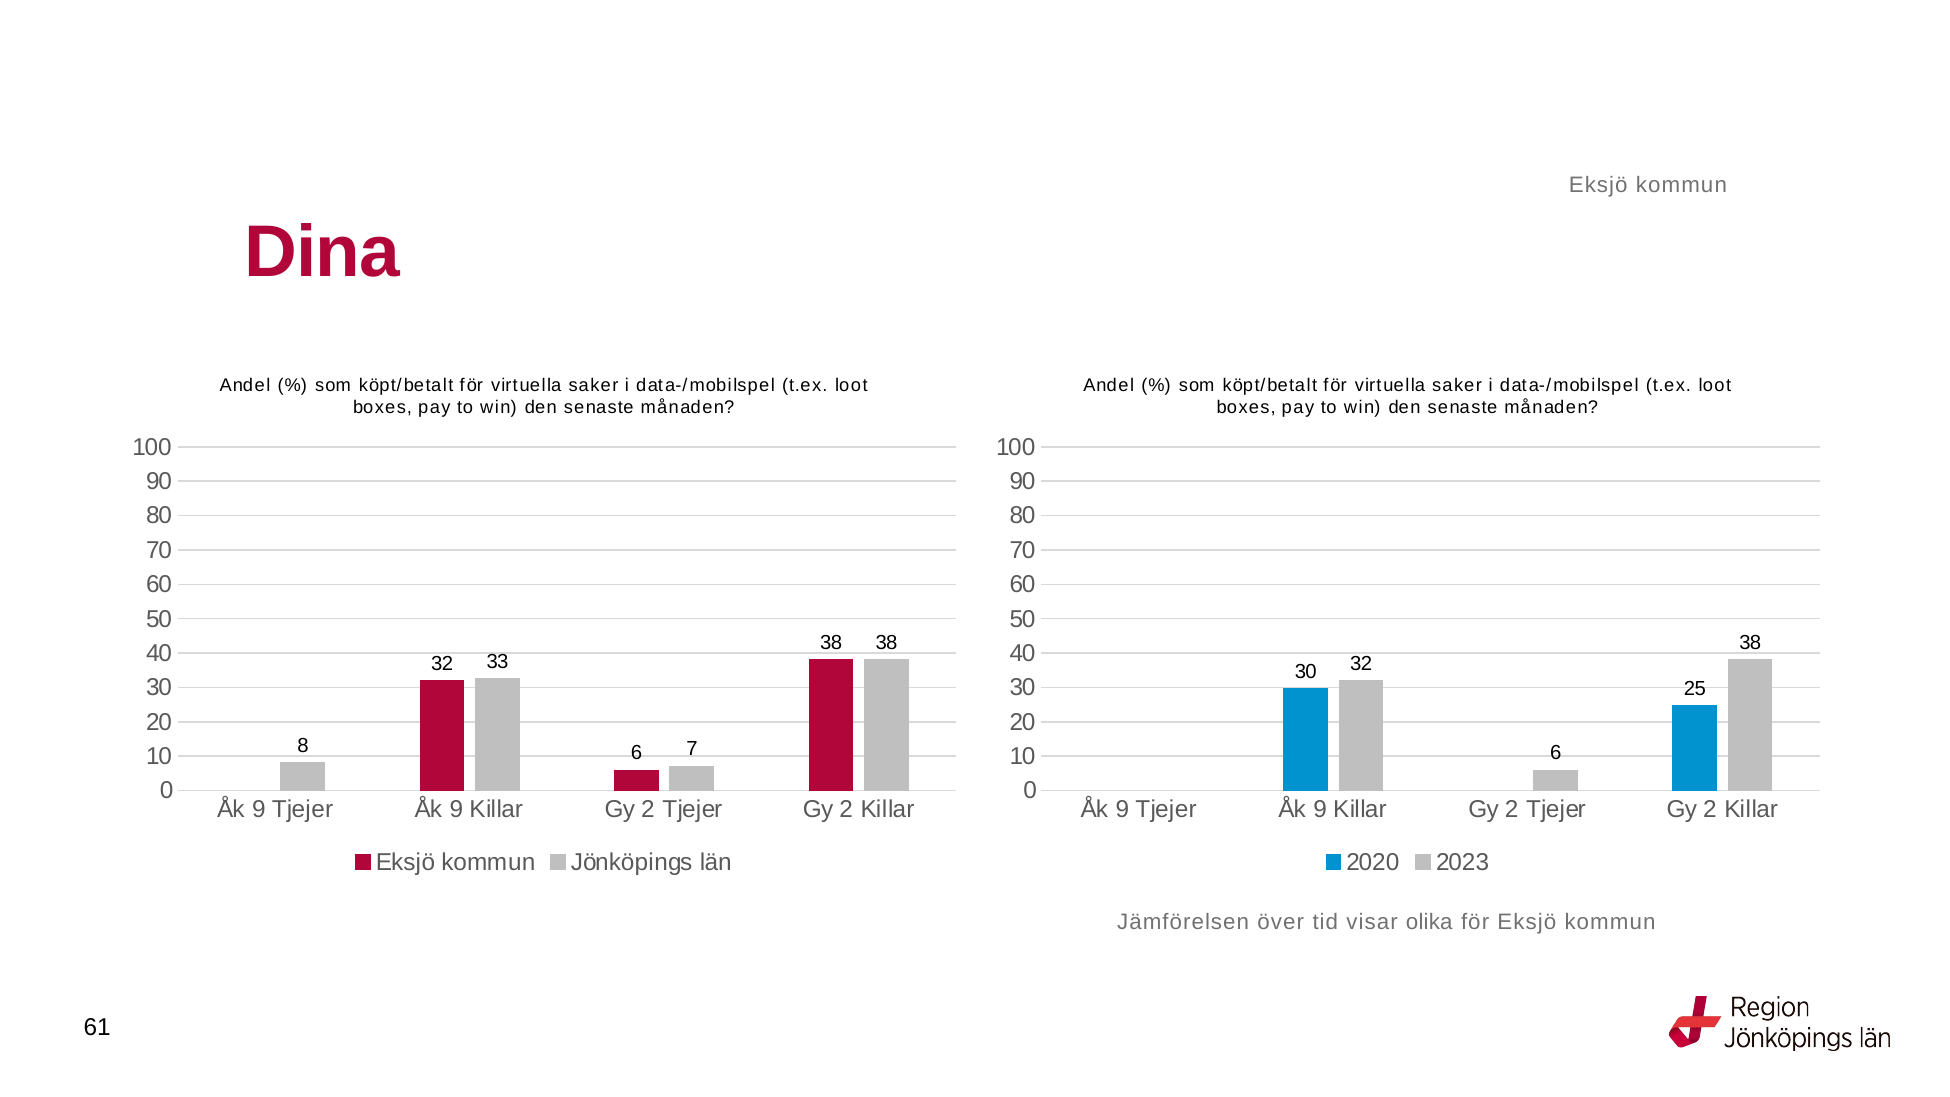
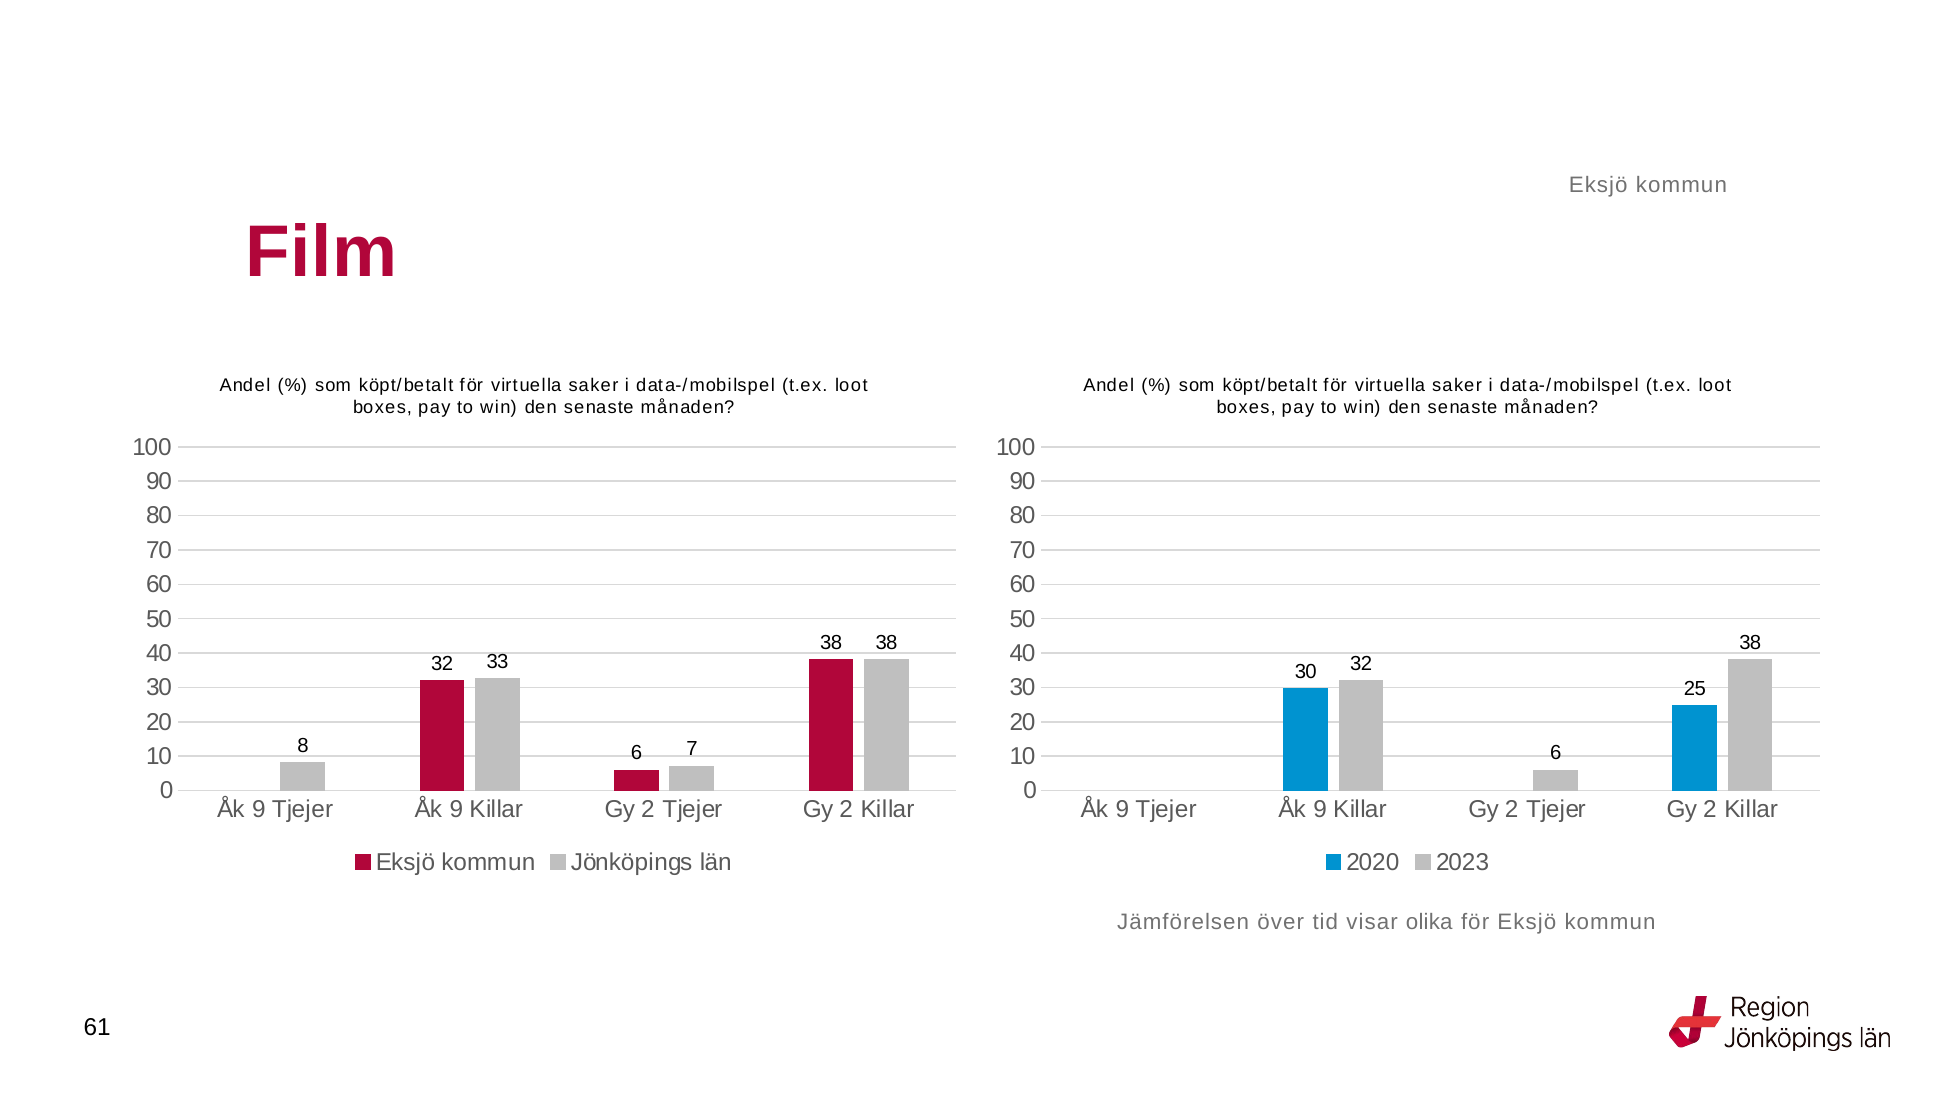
Dina: Dina -> Film (322, 253)
